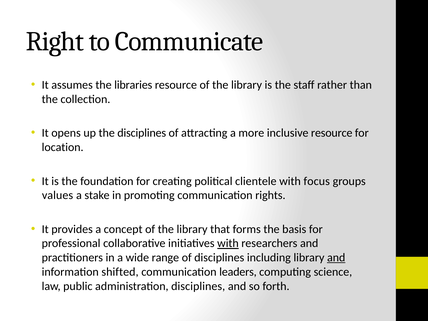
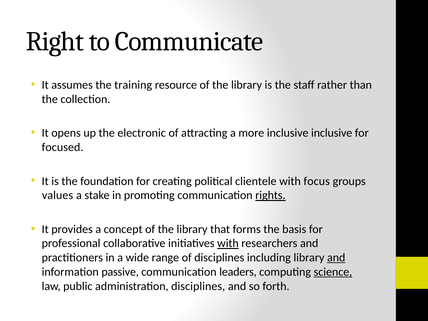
libraries: libraries -> training (133, 85)
the disciplines: disciplines -> electronic (142, 133)
inclusive resource: resource -> inclusive (332, 133)
location: location -> focused (63, 147)
rights underline: none -> present (270, 195)
shifted: shifted -> passive (120, 272)
science underline: none -> present (333, 272)
